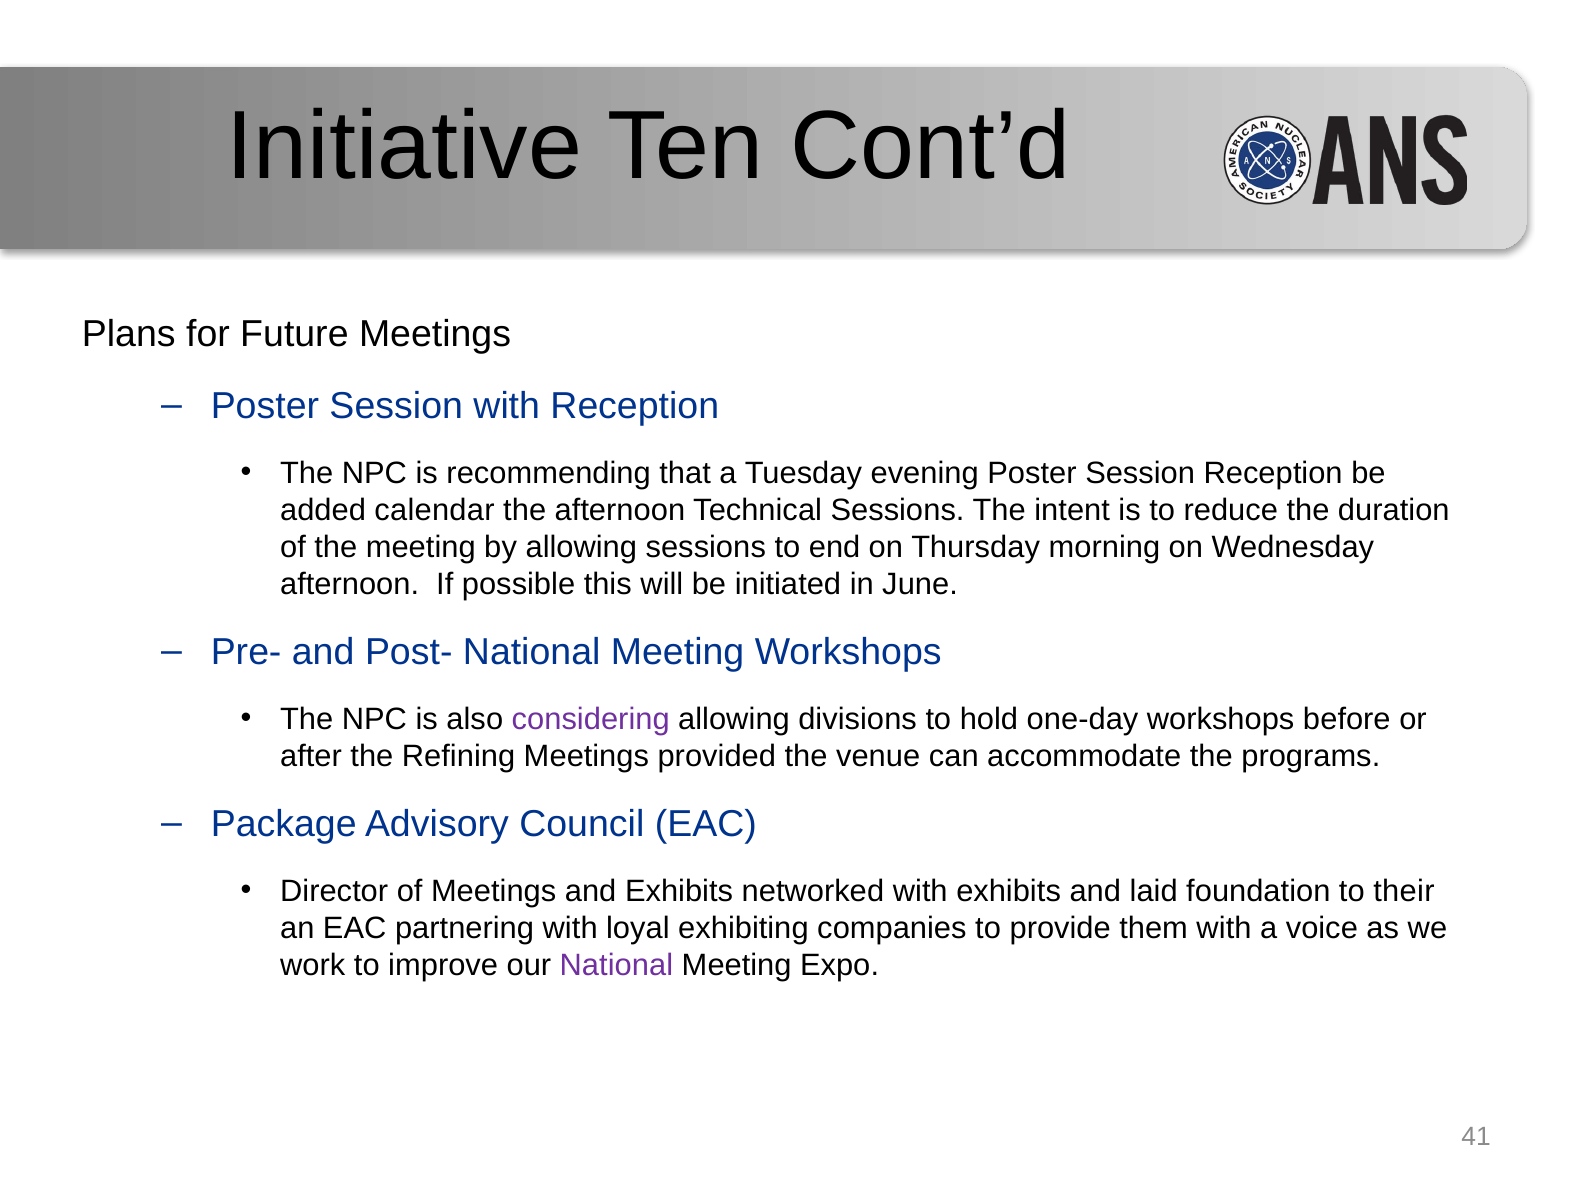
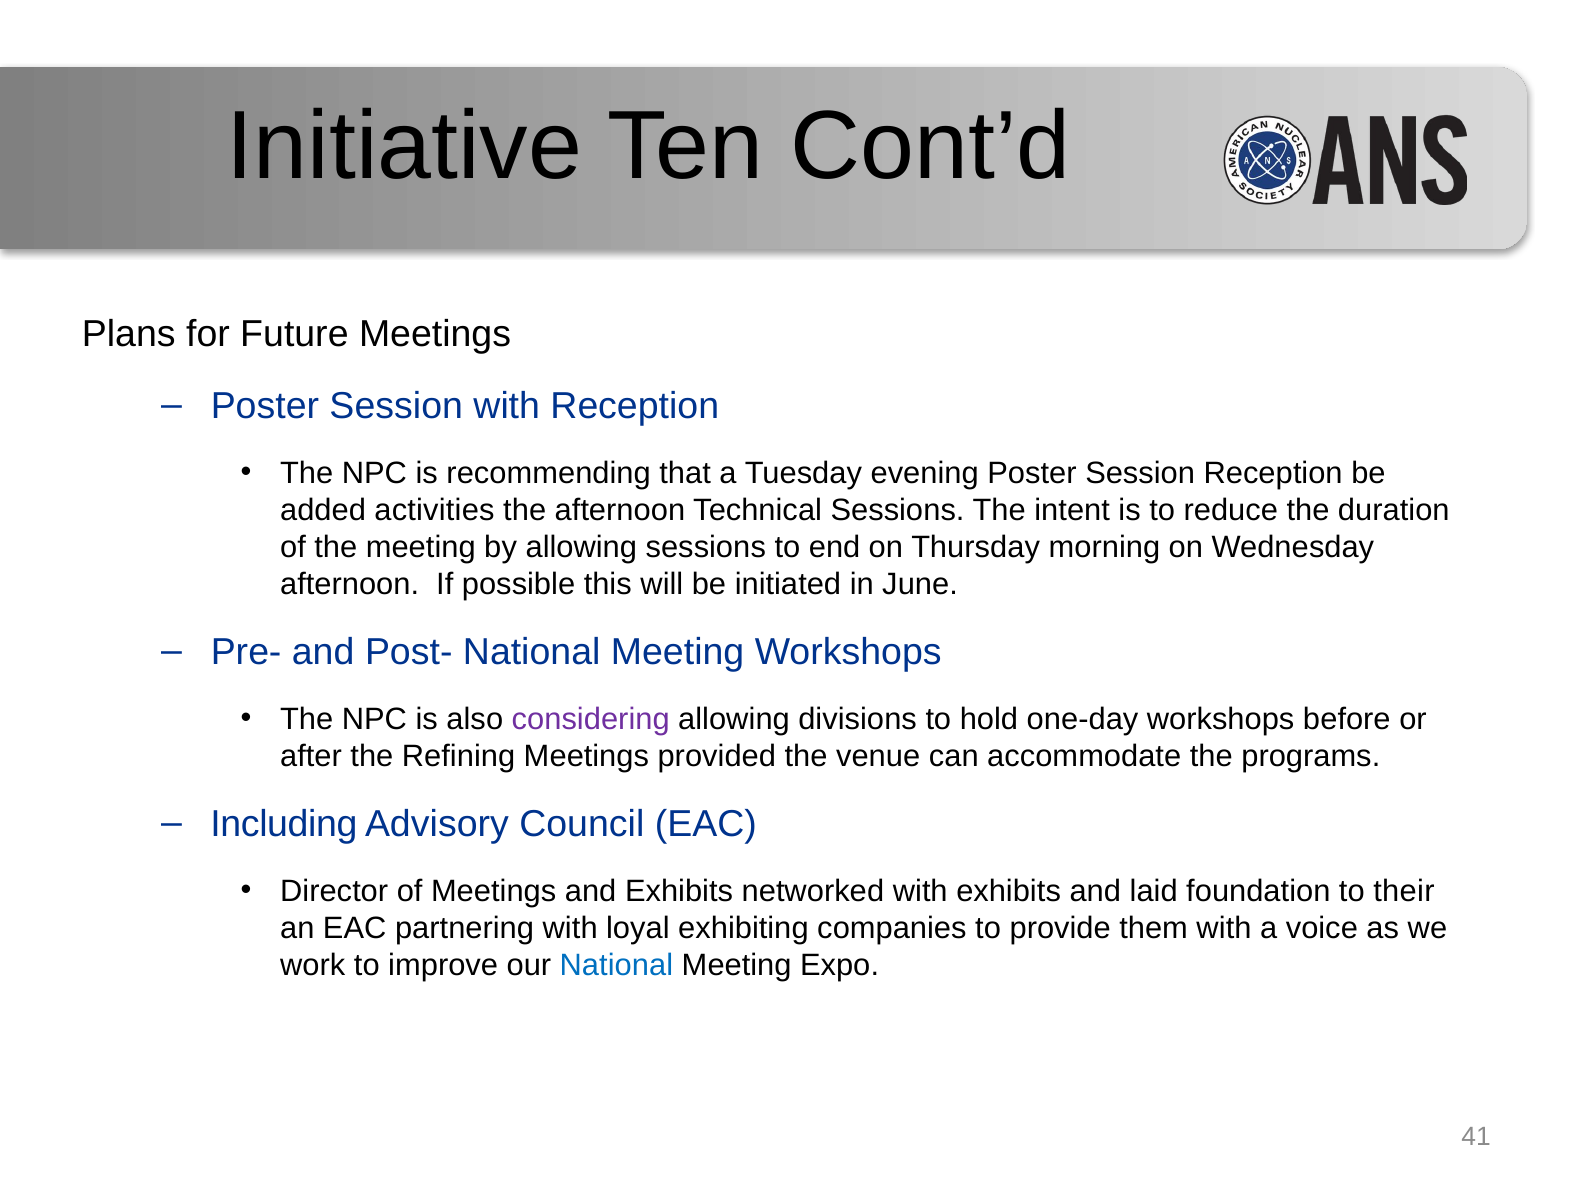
calendar: calendar -> activities (434, 510)
Package: Package -> Including (284, 824)
National colour: purple -> blue (616, 965)
